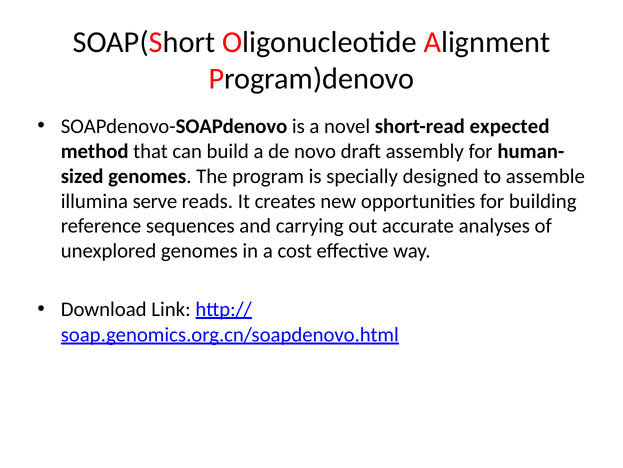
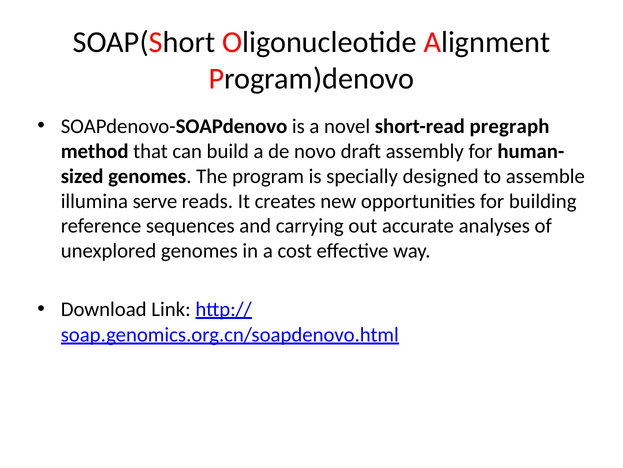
expected: expected -> pregraph (510, 126)
